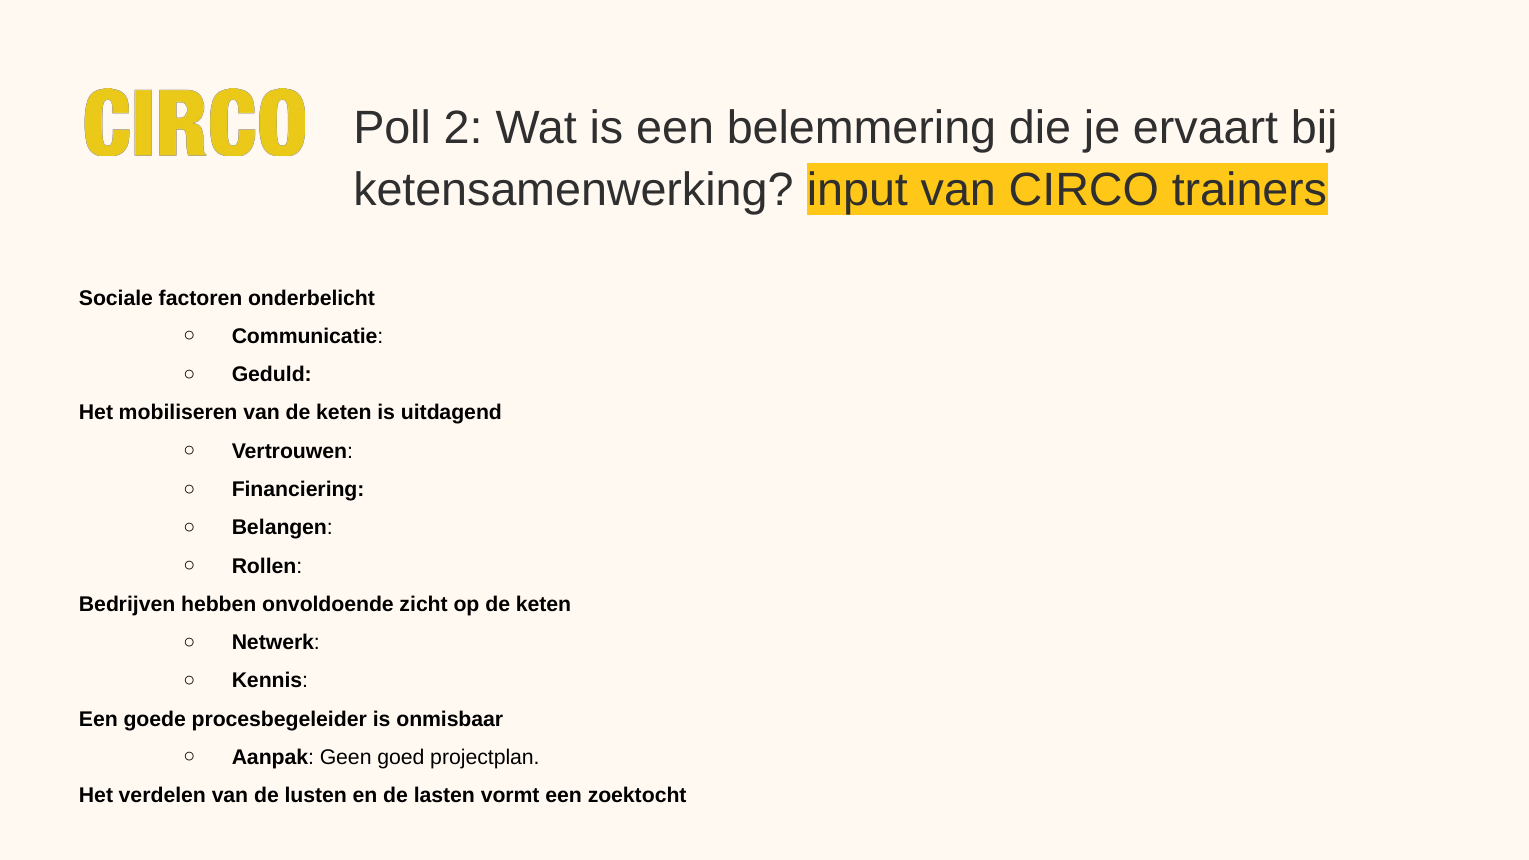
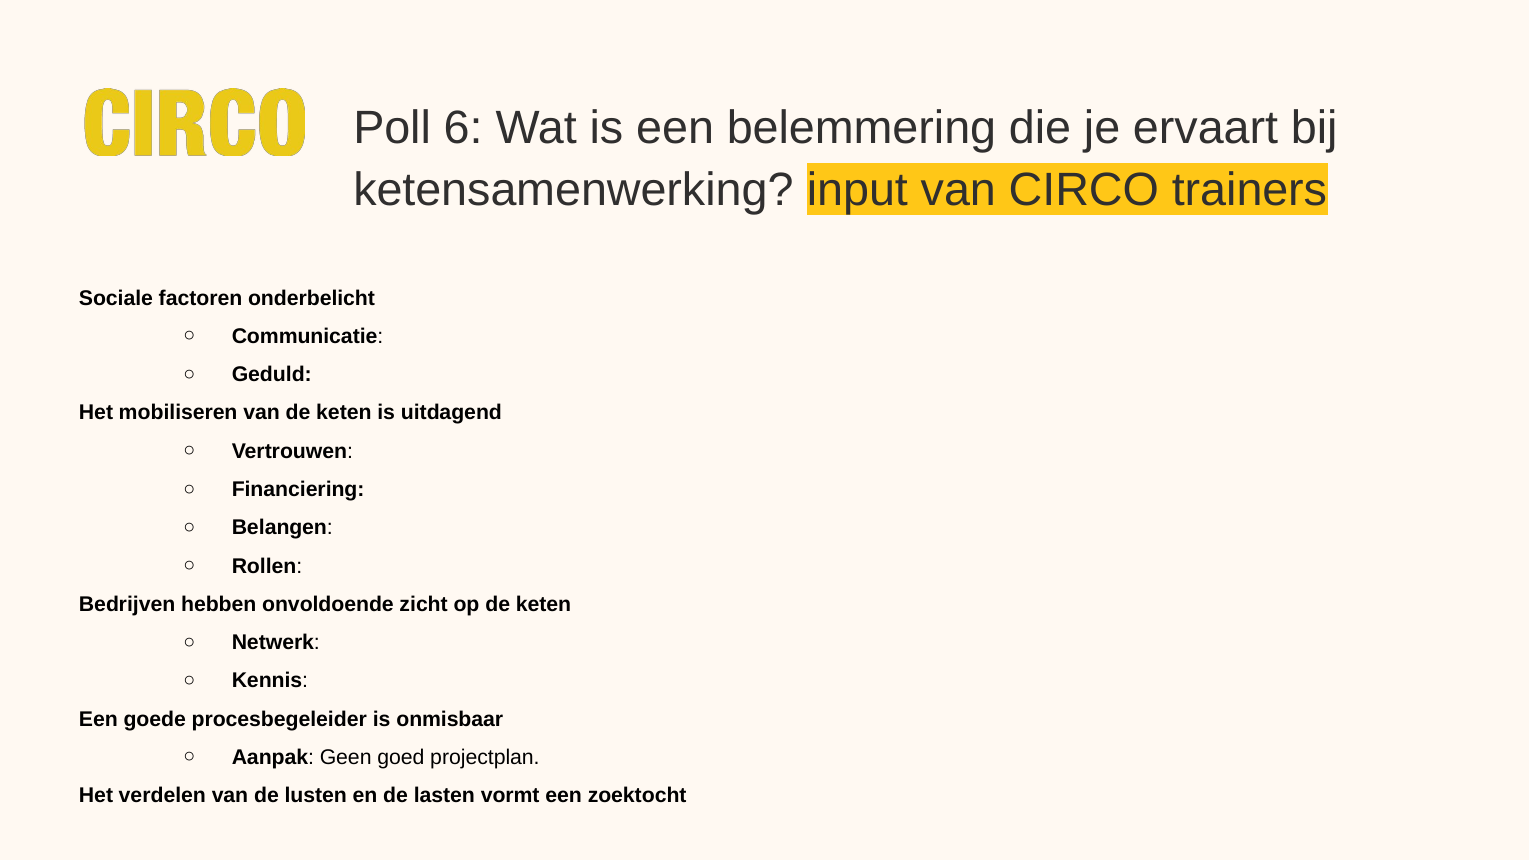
2: 2 -> 6 (463, 128)
